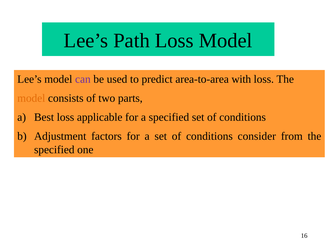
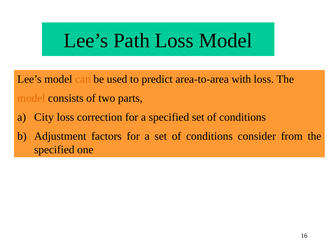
can colour: purple -> orange (83, 79)
Best: Best -> City (44, 117)
applicable: applicable -> correction (100, 117)
